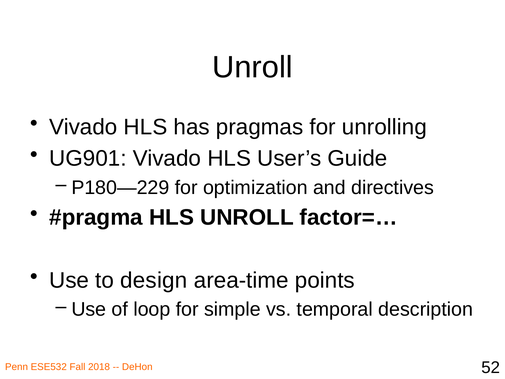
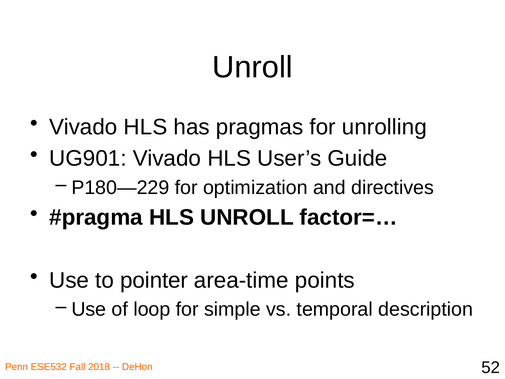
design: design -> pointer (154, 280)
